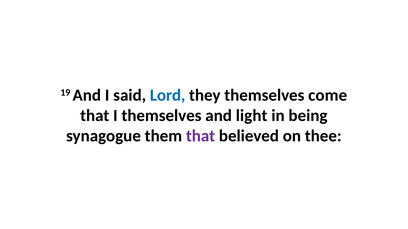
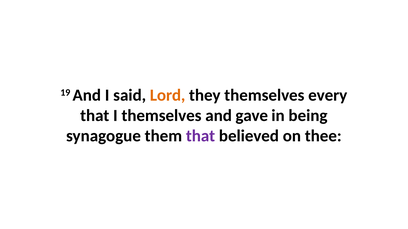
Lord colour: blue -> orange (168, 96)
come: come -> every (328, 96)
light: light -> gave (252, 116)
